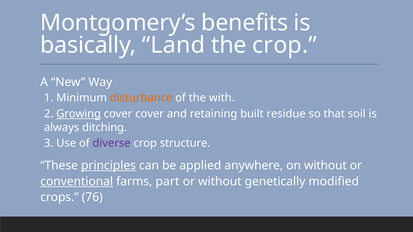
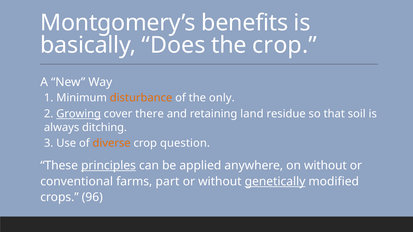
Land: Land -> Does (174, 45)
with: with -> only (222, 98)
cover cover: cover -> there (150, 114)
built: built -> land (252, 114)
diverse colour: purple -> orange (112, 144)
structure: structure -> question (185, 144)
conventional underline: present -> none (77, 182)
genetically underline: none -> present (275, 182)
76: 76 -> 96 (92, 198)
